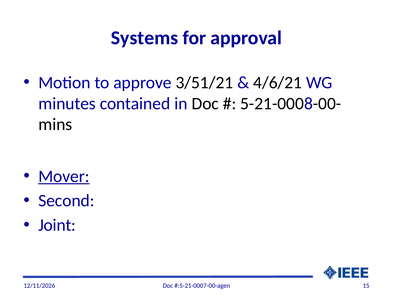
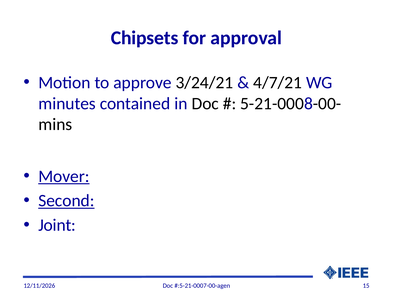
Systems: Systems -> Chipsets (145, 38)
3/51/21: 3/51/21 -> 3/24/21 (204, 82)
4/6/21: 4/6/21 -> 4/7/21 (278, 82)
Second underline: none -> present (66, 201)
